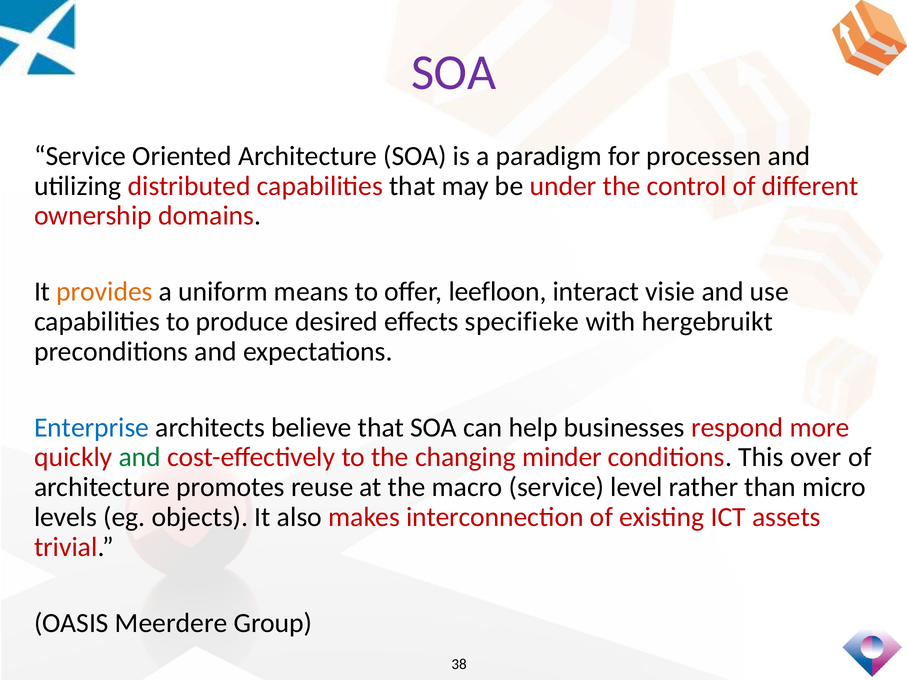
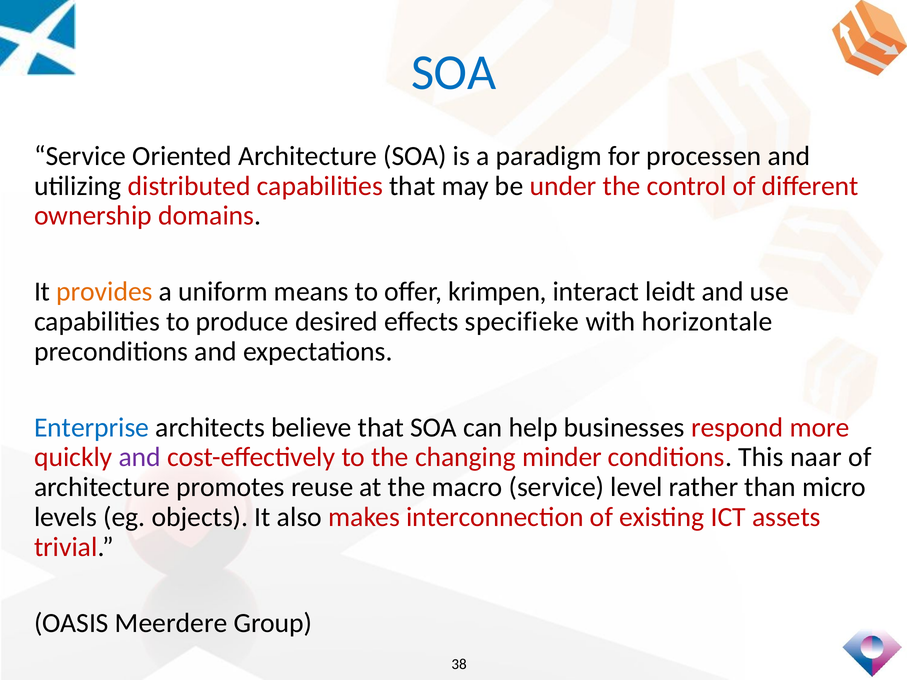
SOA colour: purple -> blue (454, 73)
leefloon: leefloon -> krimpen (498, 292)
visie: visie -> leidt (670, 292)
hergebruikt: hergebruikt -> horizontale (707, 322)
and colour: green -> purple (140, 457)
over: over -> naar (816, 457)
